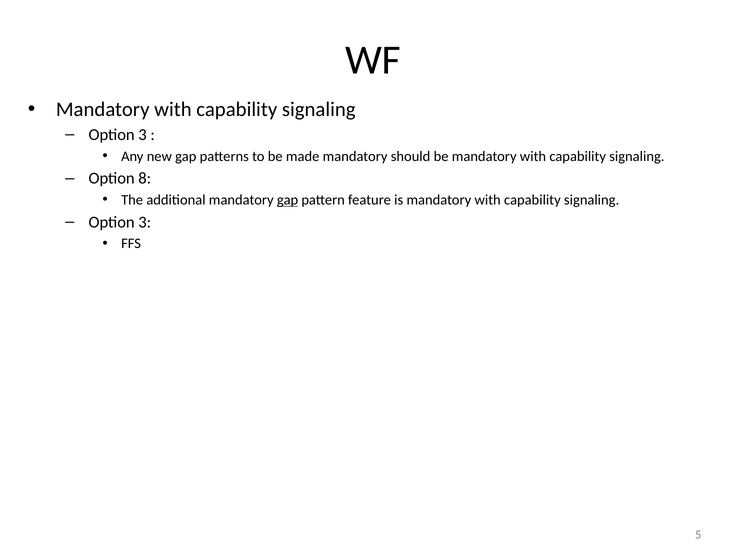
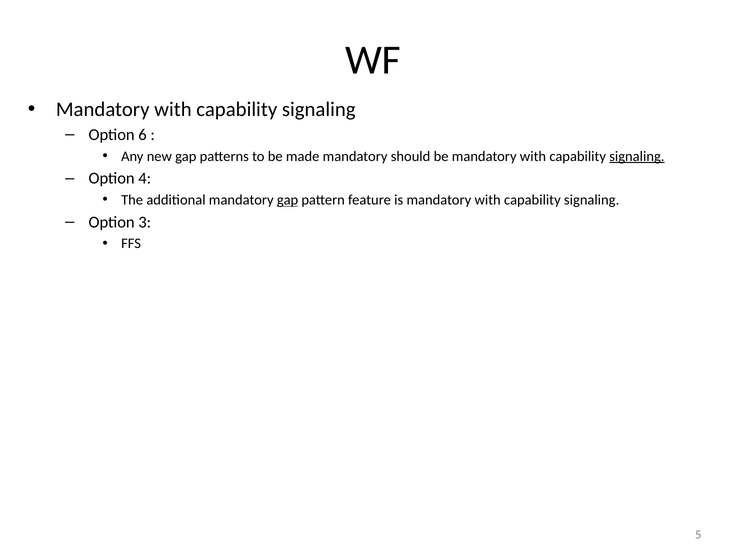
3: 3 -> 6 (143, 135)
signaling underline: none -> present (637, 156)
8: 8 -> 4 (145, 178)
